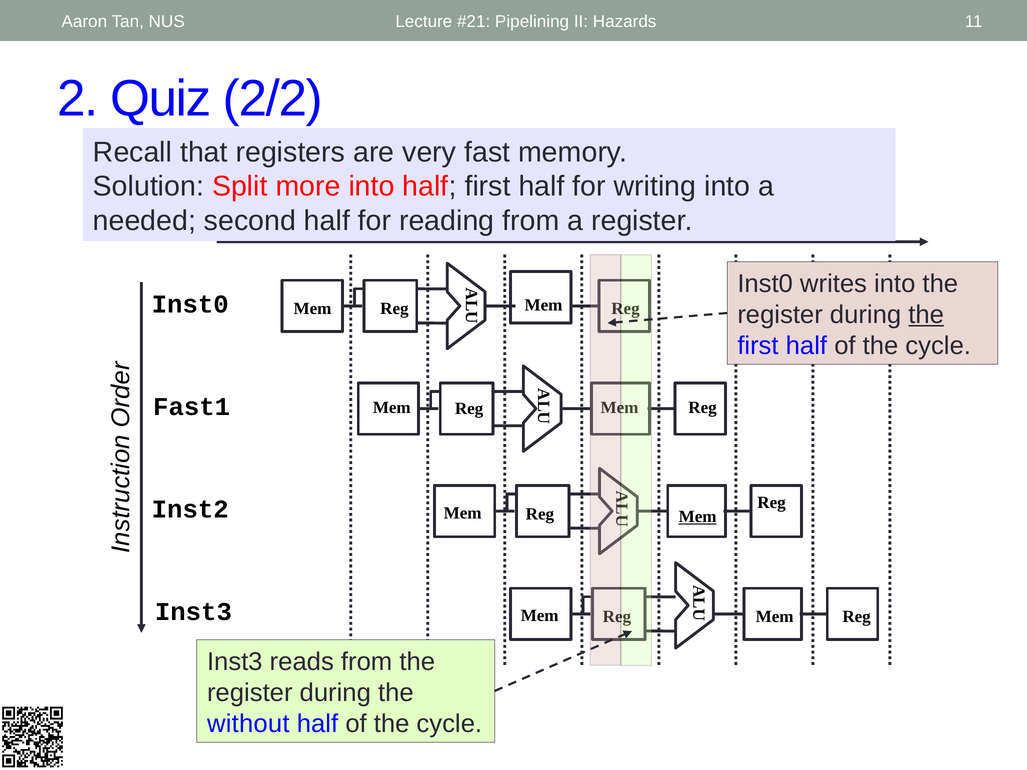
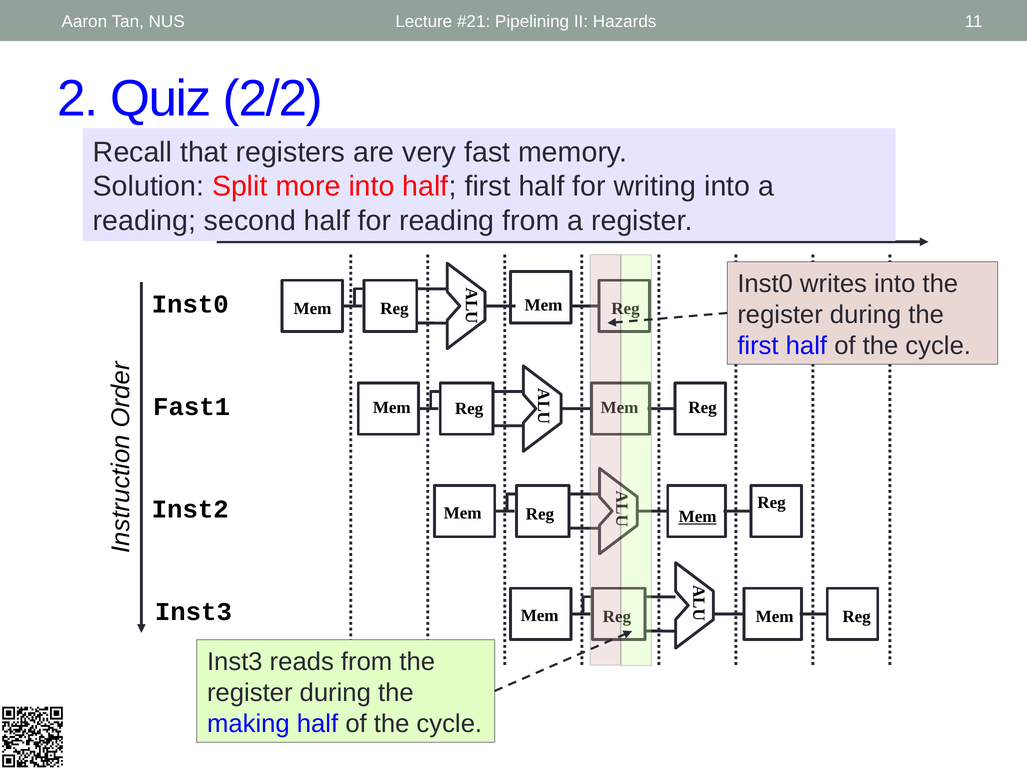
needed: needed -> reading (144, 221)
the underline: present -> none (926, 315)
without: without -> making (248, 724)
